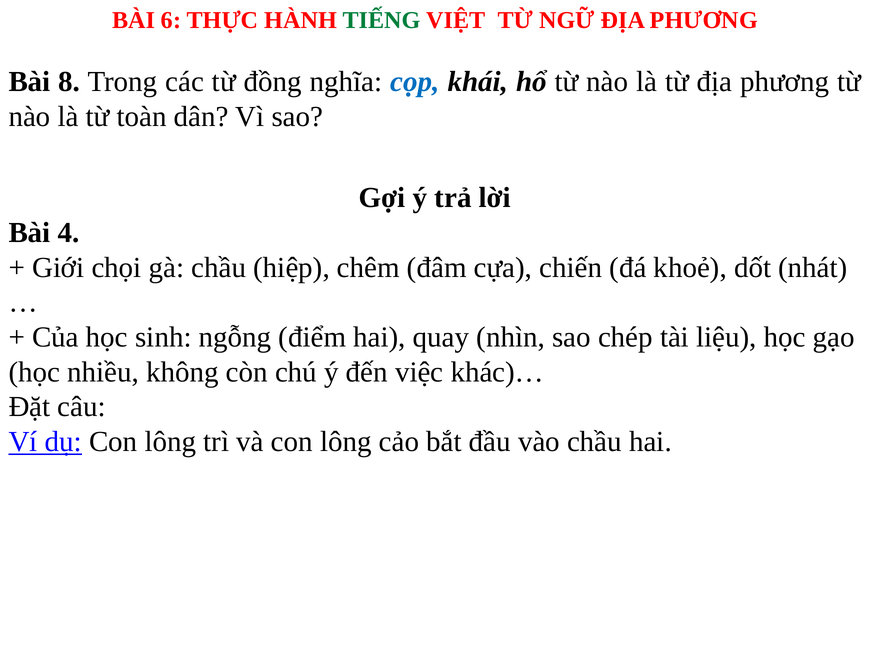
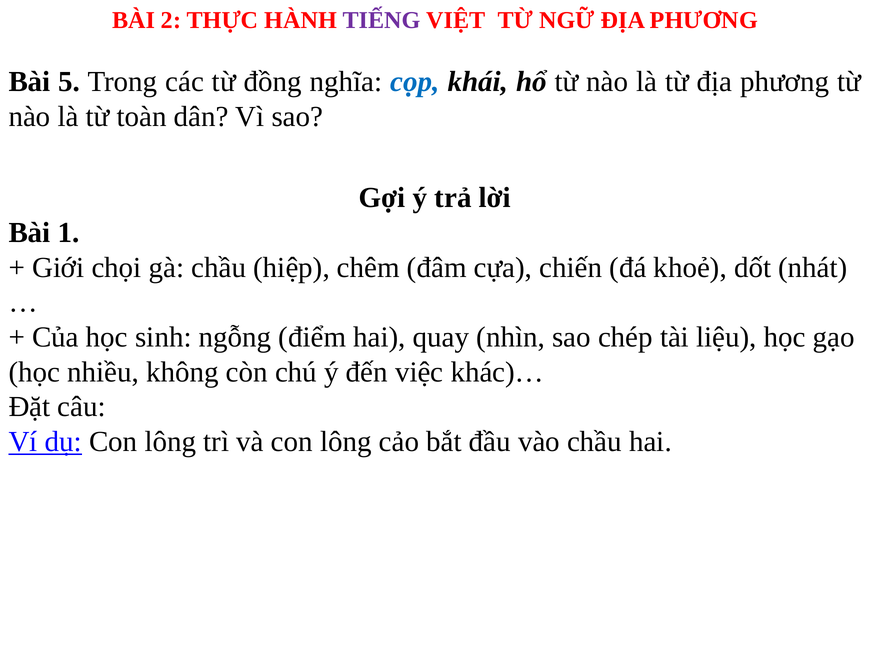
6: 6 -> 2 (171, 20)
TIẾNG colour: green -> purple (382, 20)
8: 8 -> 5 (69, 82)
4: 4 -> 1 (68, 232)
